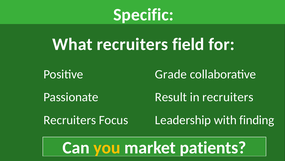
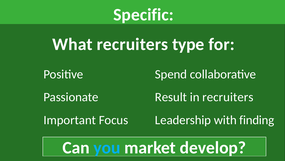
field: field -> type (188, 44)
Grade: Grade -> Spend (171, 74)
Recruiters: Recruiters -> Important (70, 120)
you colour: yellow -> light blue (107, 147)
patients: patients -> develop (213, 147)
